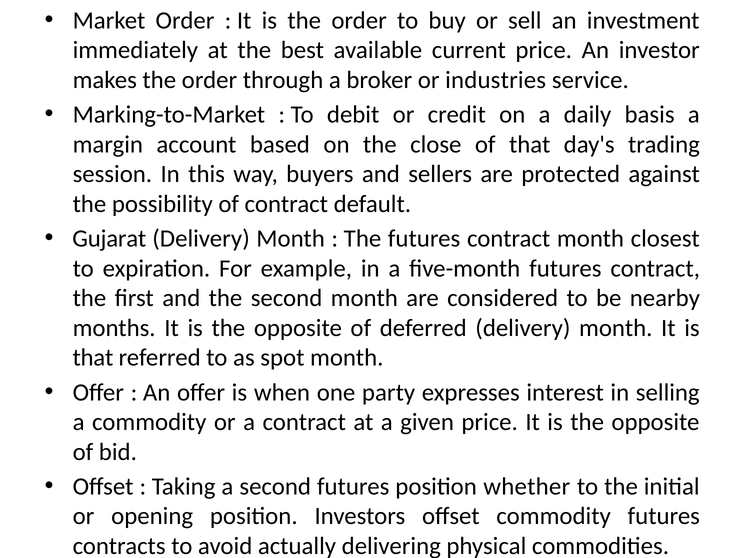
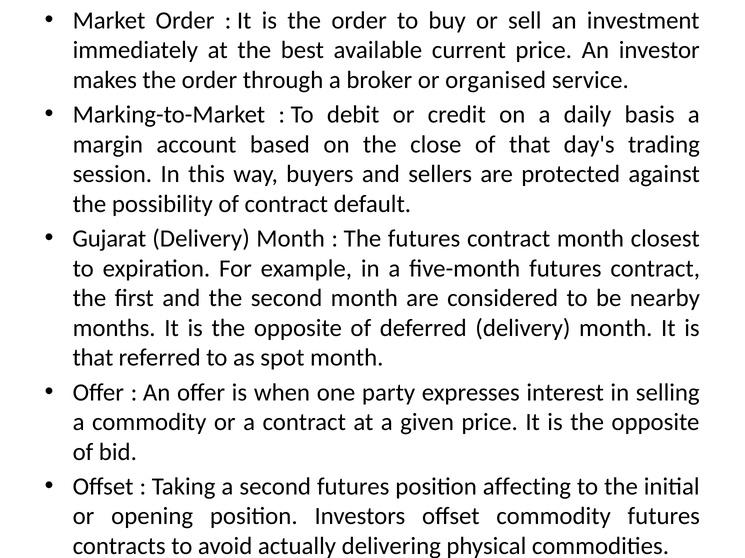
industries: industries -> organised (496, 80)
whether: whether -> affecting (527, 487)
